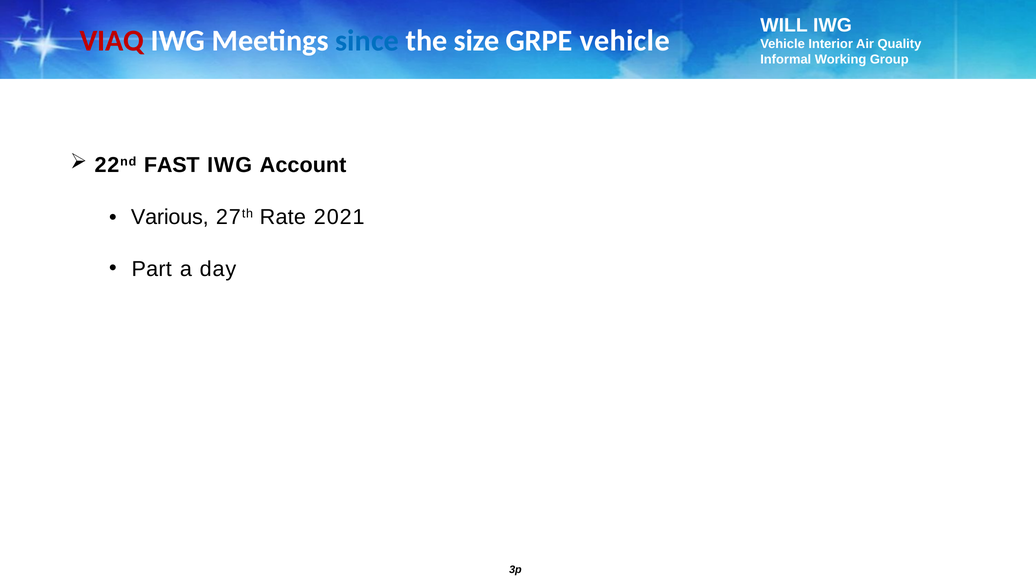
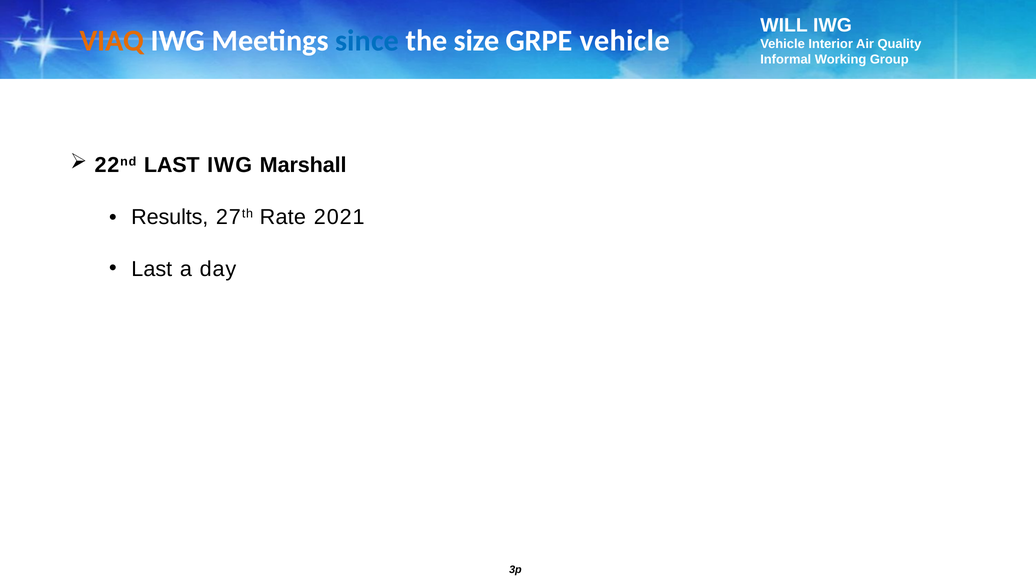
VIAQ colour: red -> orange (112, 41)
22nd FAST: FAST -> LAST (172, 165)
Account: Account -> Marshall (303, 165)
Various: Various -> Results (170, 217)
Part: Part -> Last (152, 269)
